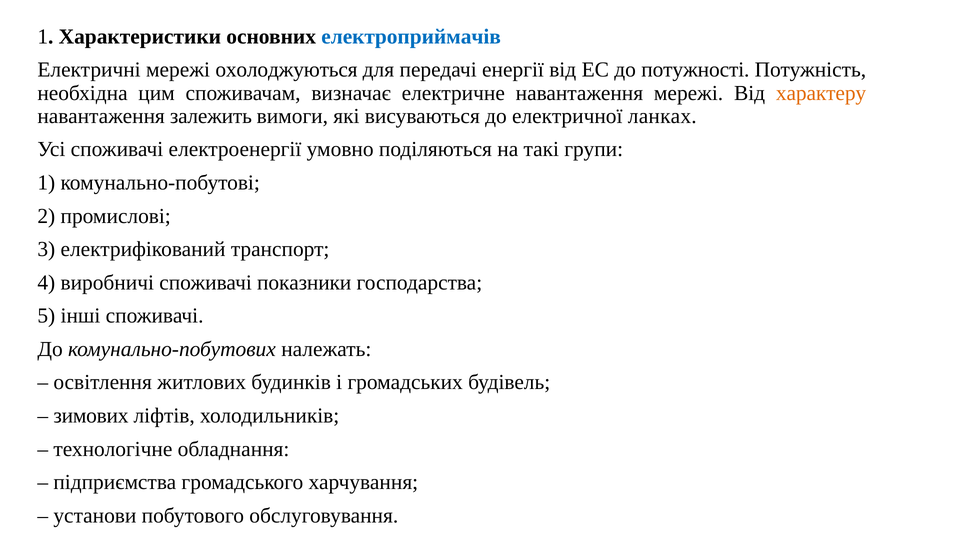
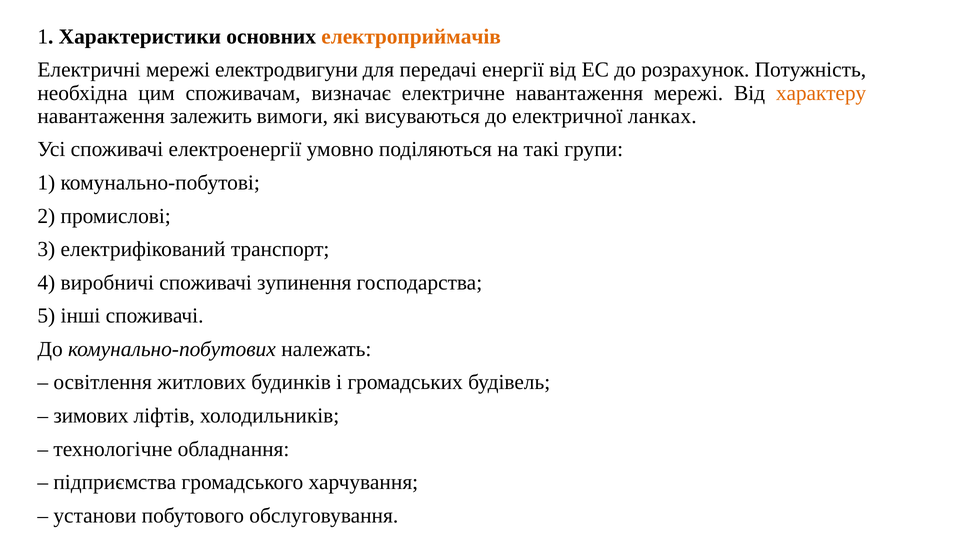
електроприймачів colour: blue -> orange (411, 37)
охолоджуються: охолоджуються -> електродвигуни (286, 70)
потужності: потужності -> розрахунок (695, 70)
показники: показники -> зупинення (304, 283)
